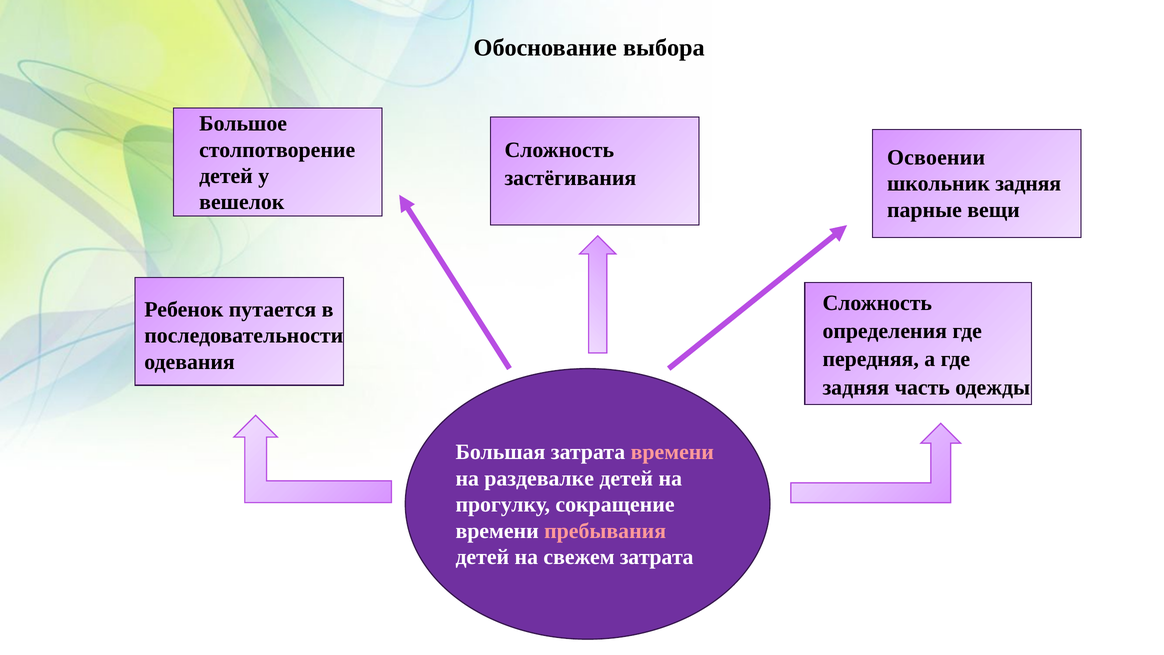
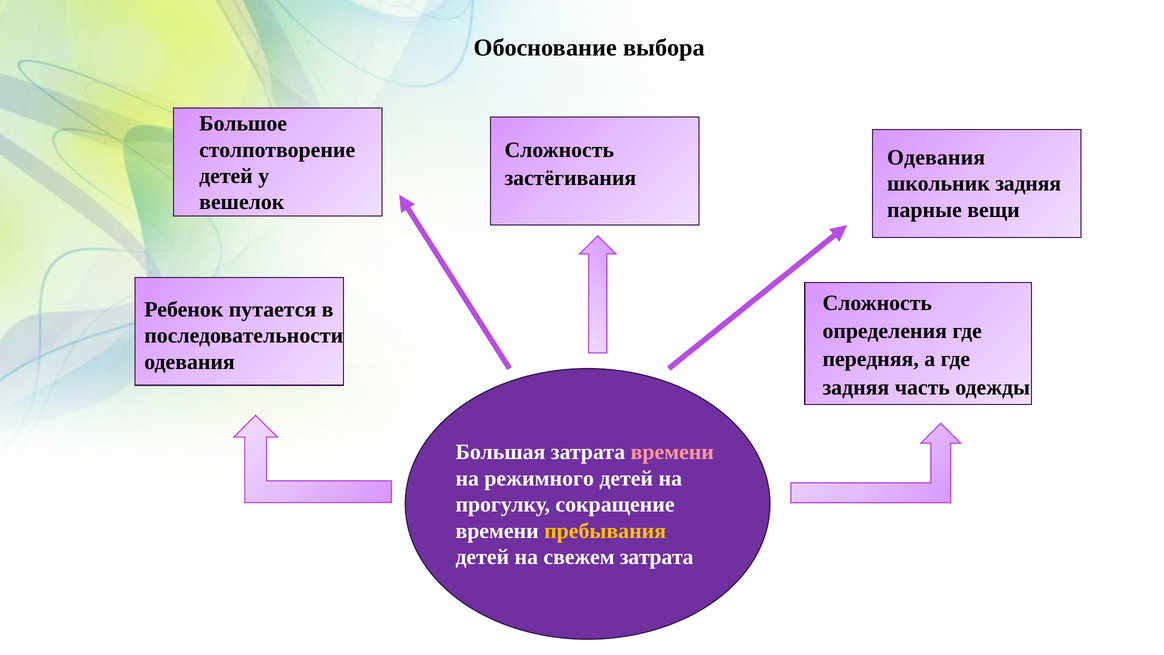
Освоении: Освоении -> Одевания (936, 157)
раздевалке: раздевалке -> режимного (539, 478)
пребывания colour: pink -> yellow (605, 531)
